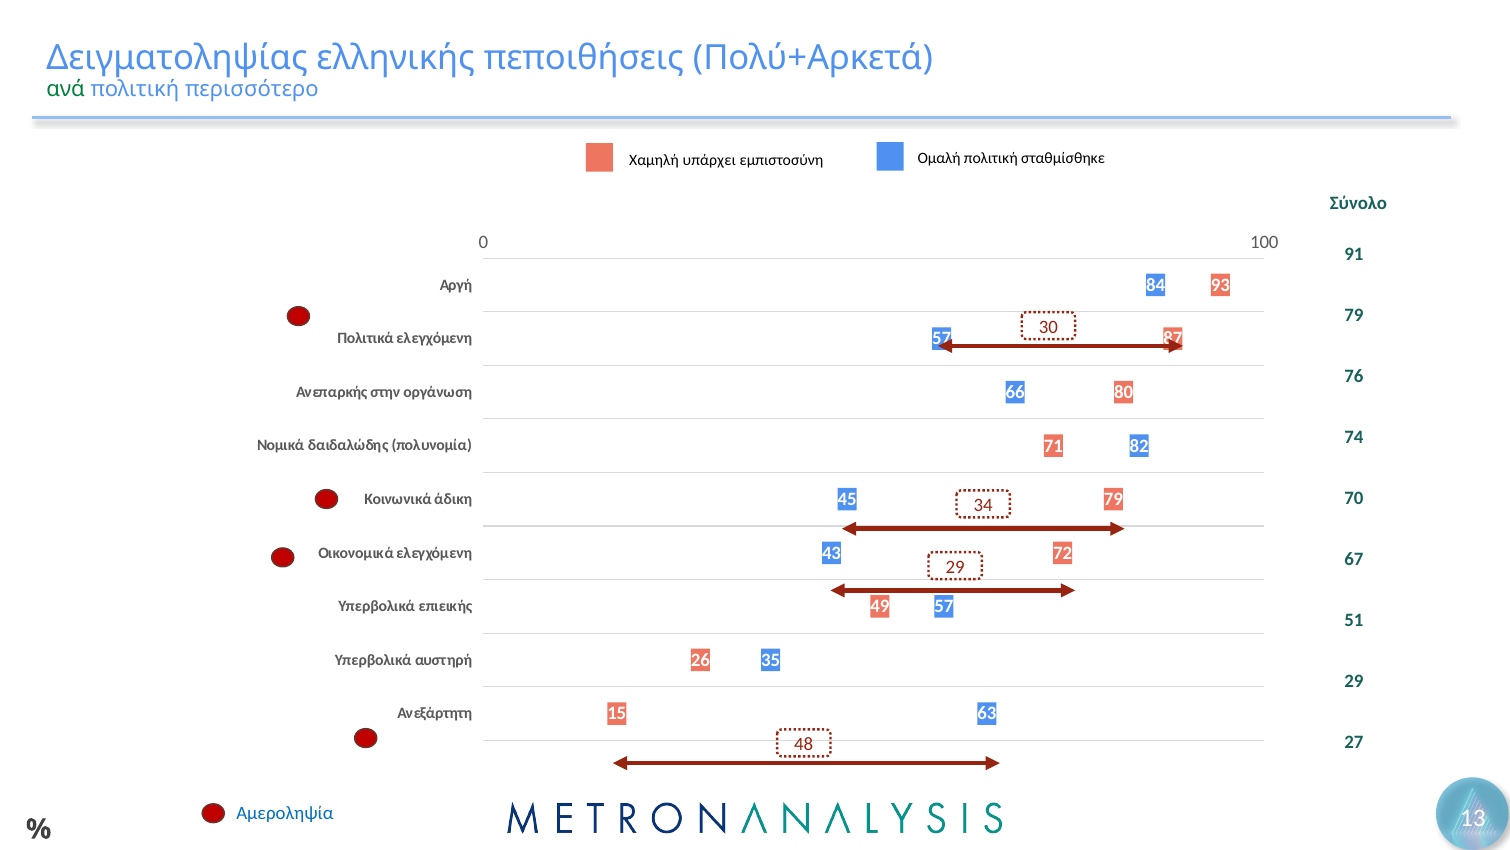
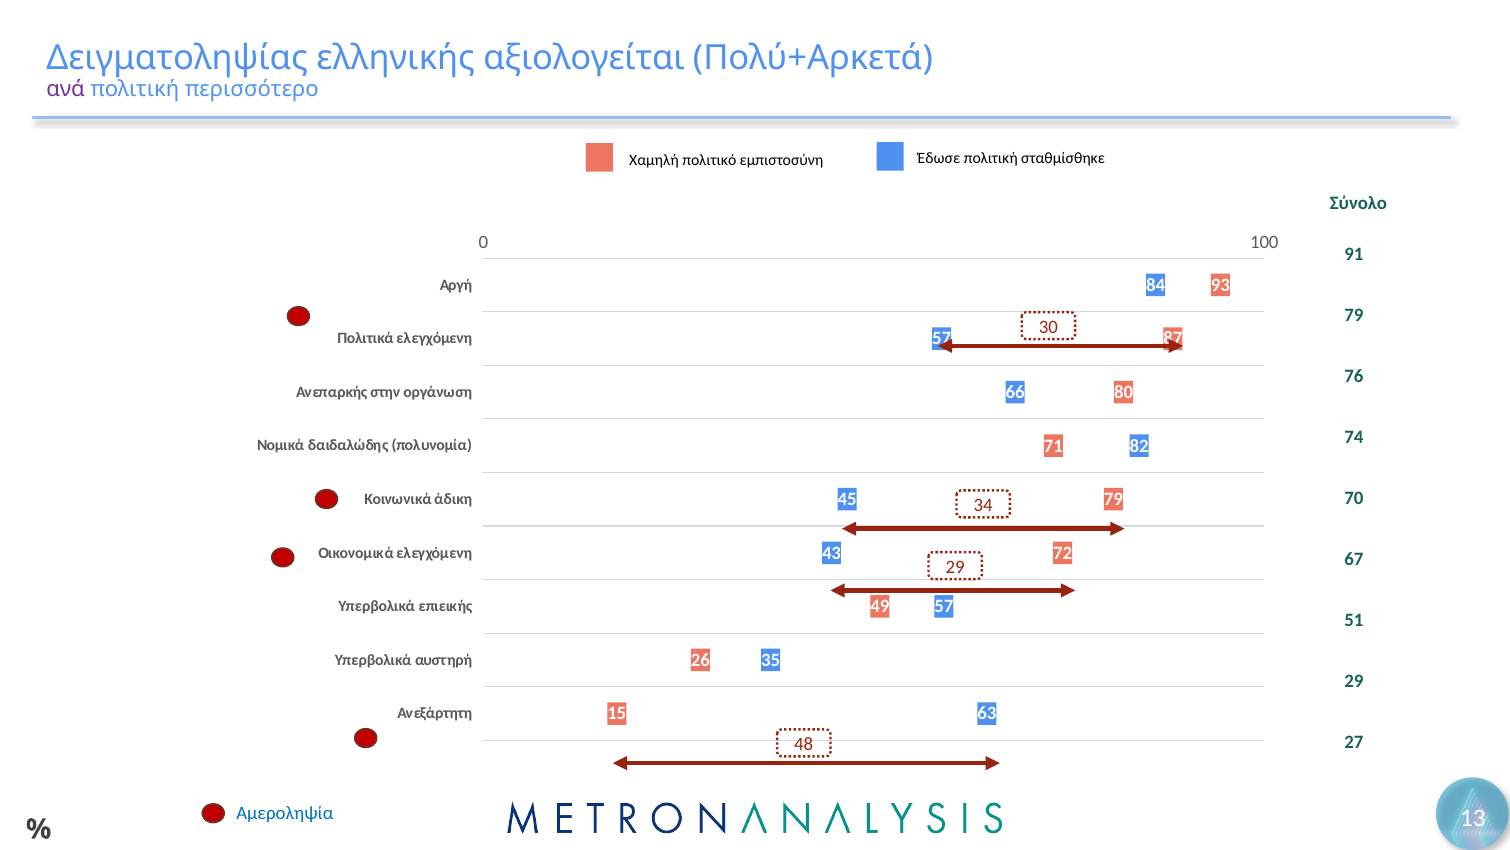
πεποιθήσεις: πεποιθήσεις -> αξιολογείται (584, 58)
ανά colour: green -> purple (66, 89)
Ομαλή: Ομαλή -> Έδωσε (939, 158)
υπάρχει: υπάρχει -> πολιτικό (709, 160)
